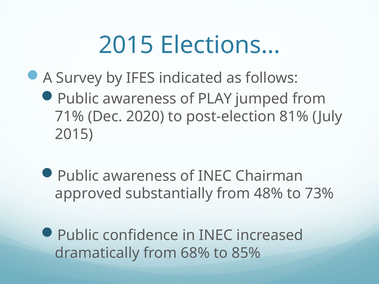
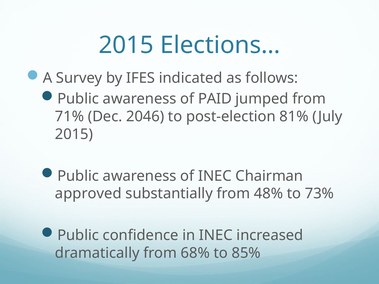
PLAY: PLAY -> PAID (215, 99)
2020: 2020 -> 2046 (145, 117)
